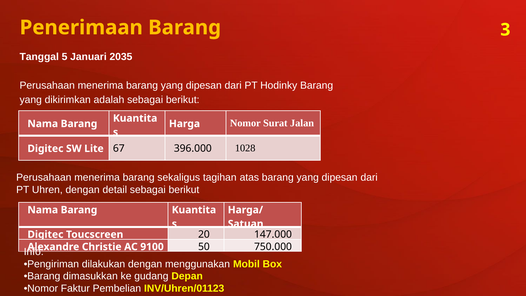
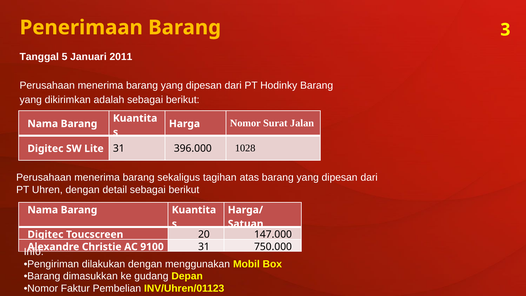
2035: 2035 -> 2011 (121, 57)
Lite 67: 67 -> 31 (119, 149)
9100 50: 50 -> 31 (204, 247)
